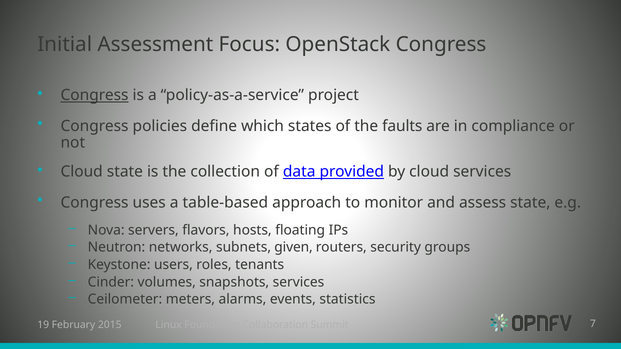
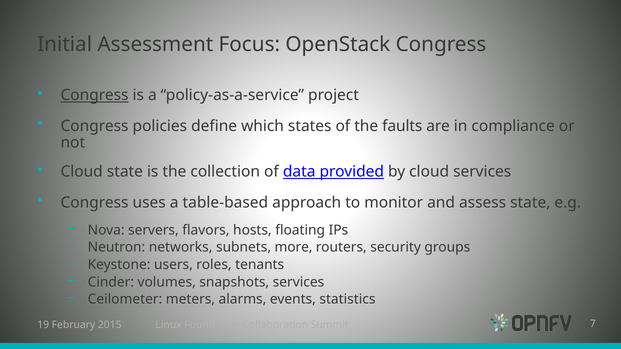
given: given -> more (294, 248)
